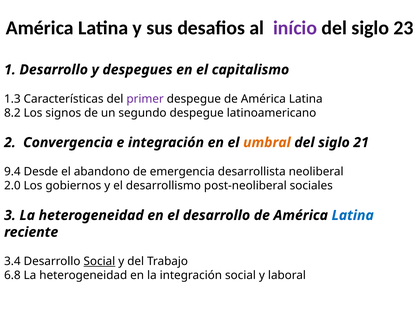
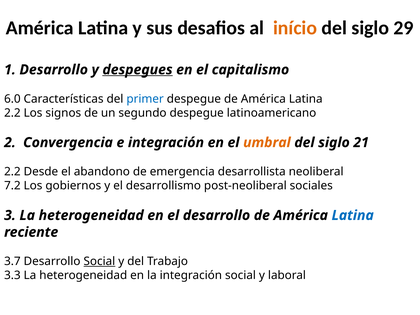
início colour: purple -> orange (295, 28)
23: 23 -> 29 (404, 28)
despegues underline: none -> present (138, 70)
1.3: 1.3 -> 6.0 (12, 99)
primer colour: purple -> blue (145, 99)
8.2: 8.2 -> 2.2 (12, 113)
9.4: 9.4 -> 2.2 (12, 172)
2.0: 2.0 -> 7.2 (12, 186)
3.4: 3.4 -> 3.7 (12, 261)
6.8: 6.8 -> 3.3 (12, 275)
